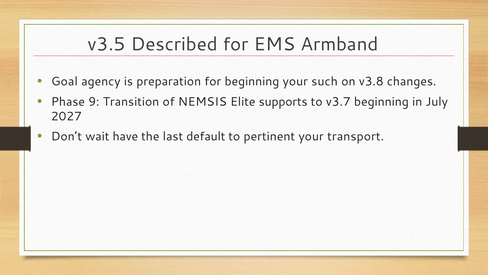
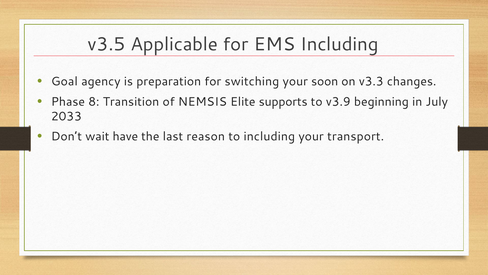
Described: Described -> Applicable (174, 44)
EMS Armband: Armband -> Including (339, 44)
for beginning: beginning -> switching (252, 81)
such: such -> soon (325, 81)
v3.8: v3.8 -> v3.3 (371, 81)
9: 9 -> 8 (94, 102)
v3.7: v3.7 -> v3.9 (338, 102)
2027: 2027 -> 2033 (66, 116)
default: default -> reason (206, 136)
to pertinent: pertinent -> including (269, 136)
